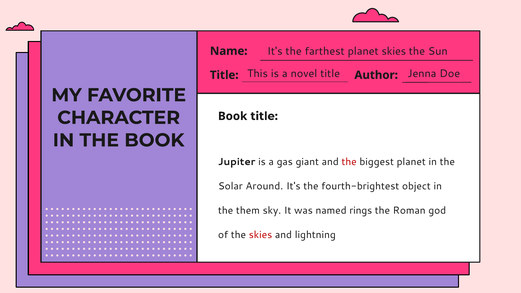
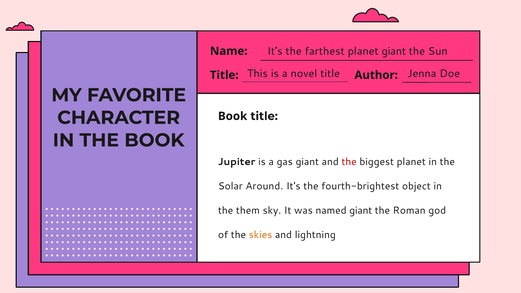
planet skies: skies -> giant (394, 51)
named rings: rings -> giant (361, 211)
skies colour: red -> orange (261, 235)
